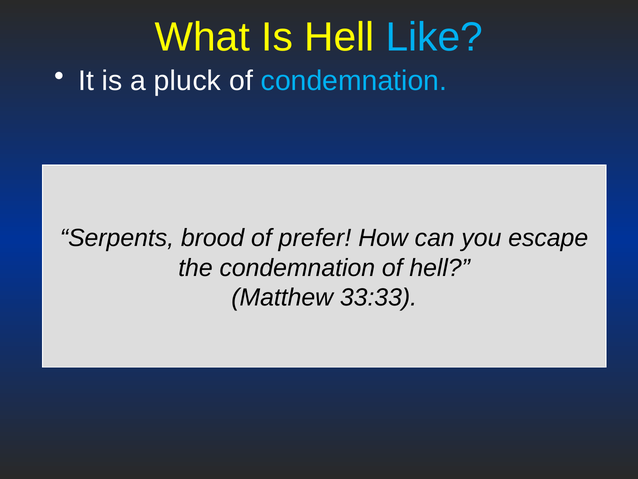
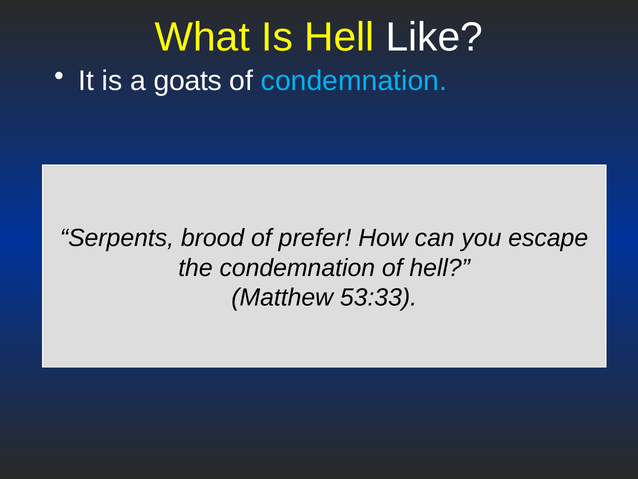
Like colour: light blue -> white (434, 37)
pluck: pluck -> goats (188, 81)
33:33: 33:33 -> 53:33 (378, 297)
